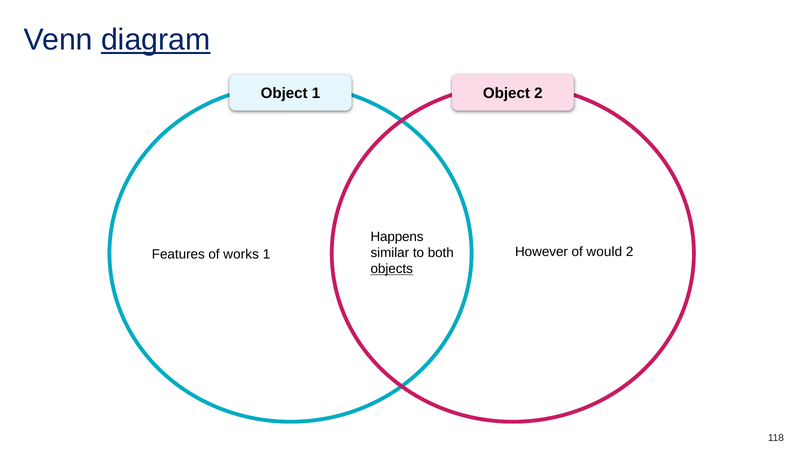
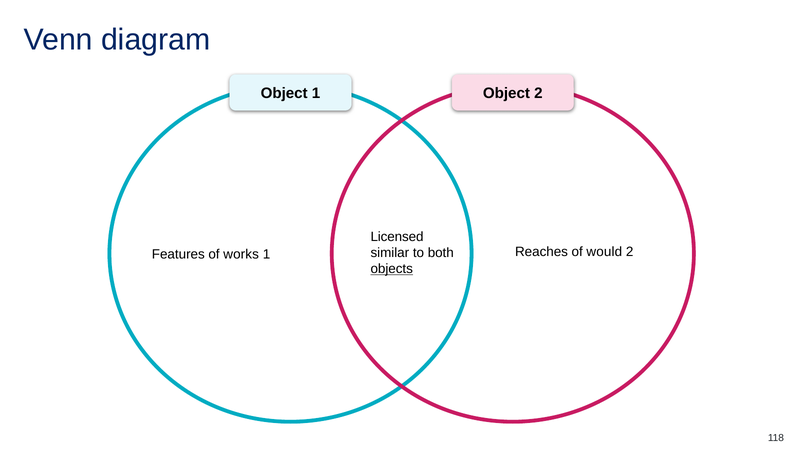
diagram underline: present -> none (156, 40)
Happens: Happens -> Licensed (397, 237)
However: However -> Reaches (542, 252)
